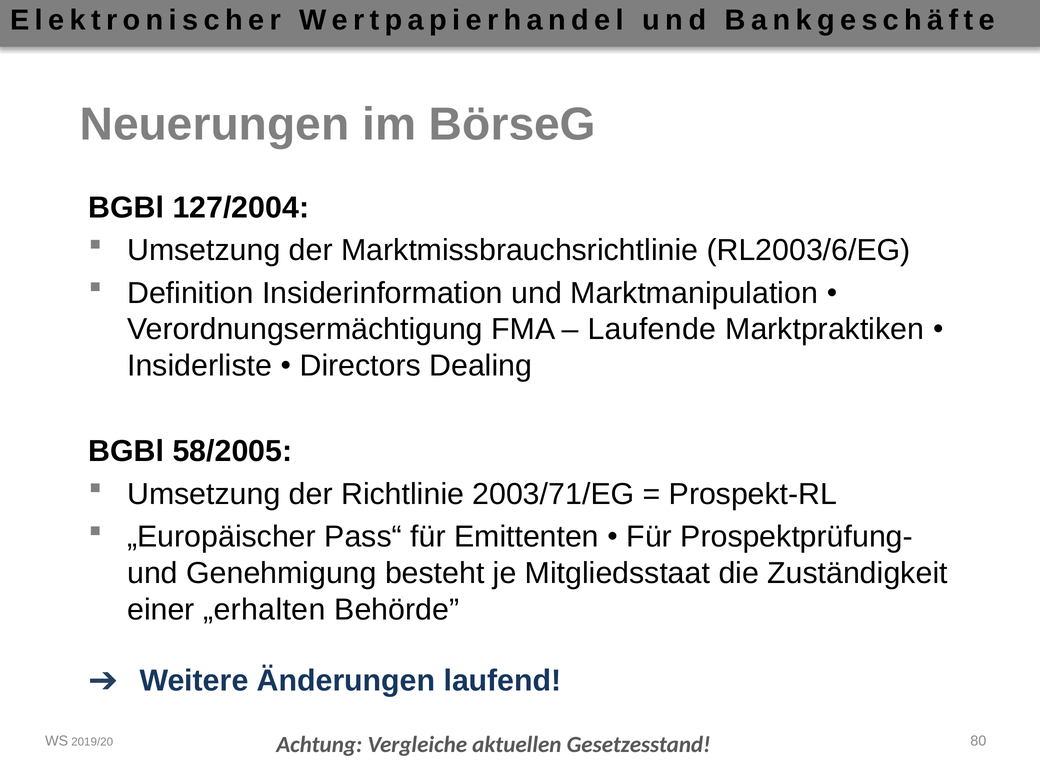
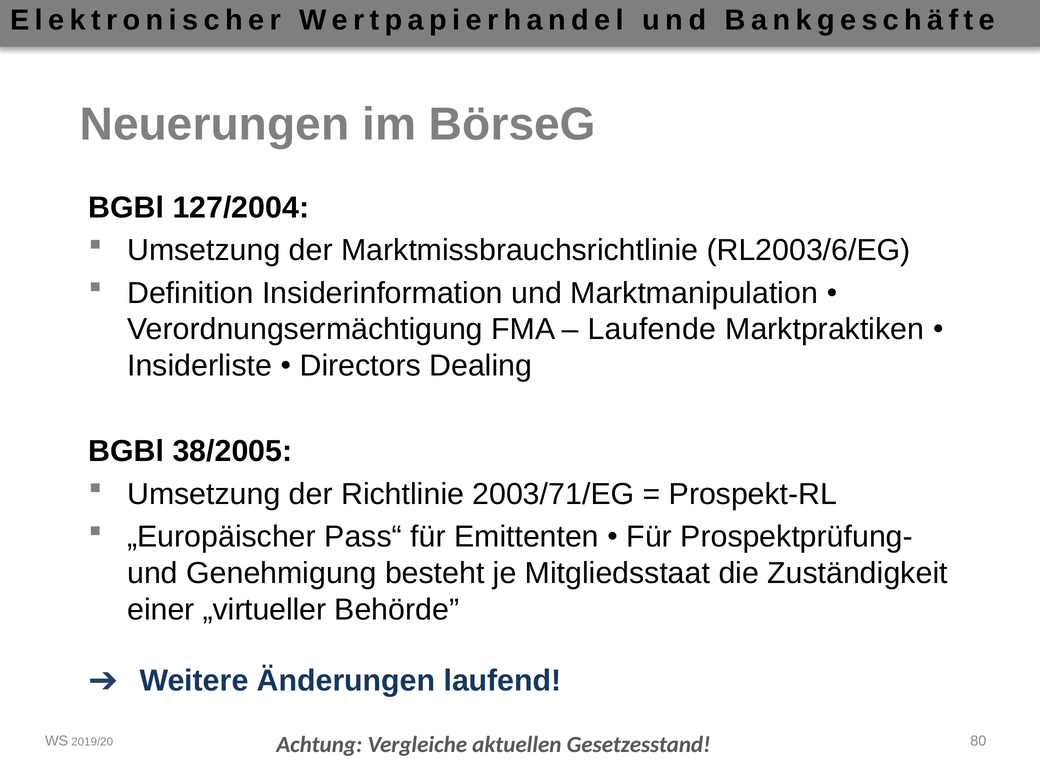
58/2005: 58/2005 -> 38/2005 (232, 451)
„erhalten: „erhalten -> „virtueller (265, 610)
